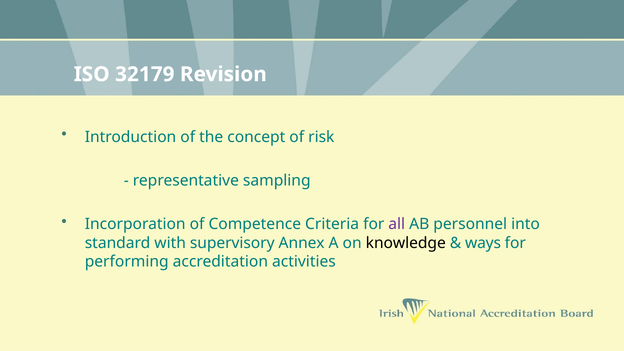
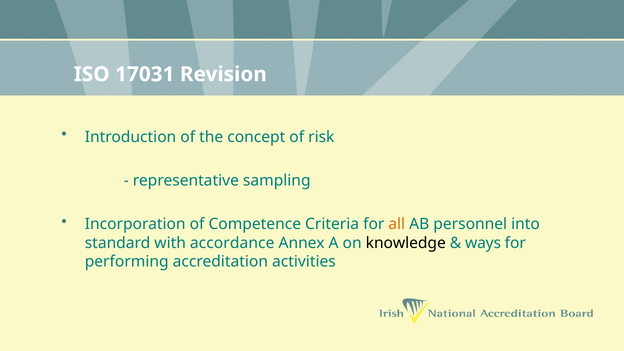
32179: 32179 -> 17031 (145, 74)
all colour: purple -> orange (397, 224)
supervisory: supervisory -> accordance (232, 243)
